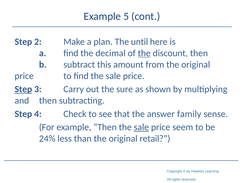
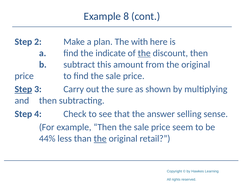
5: 5 -> 8 (126, 16)
until: until -> with (140, 42)
decimal: decimal -> indicate (111, 53)
family: family -> selling (189, 114)
sale underline: present -> none (141, 127)
24%: 24% -> 44% (47, 139)
the underline: none -> present (100, 139)
